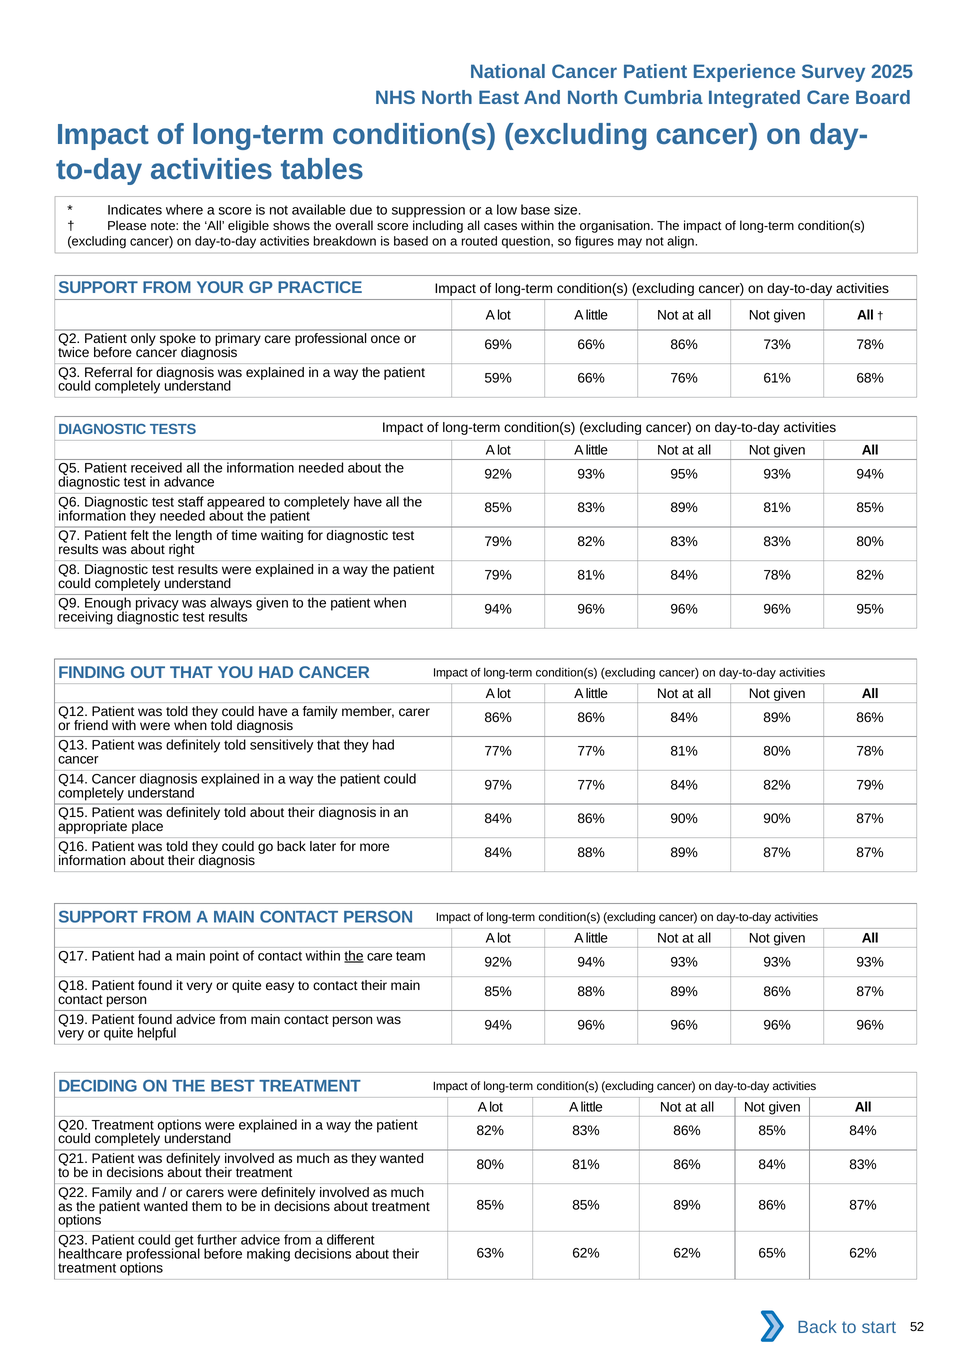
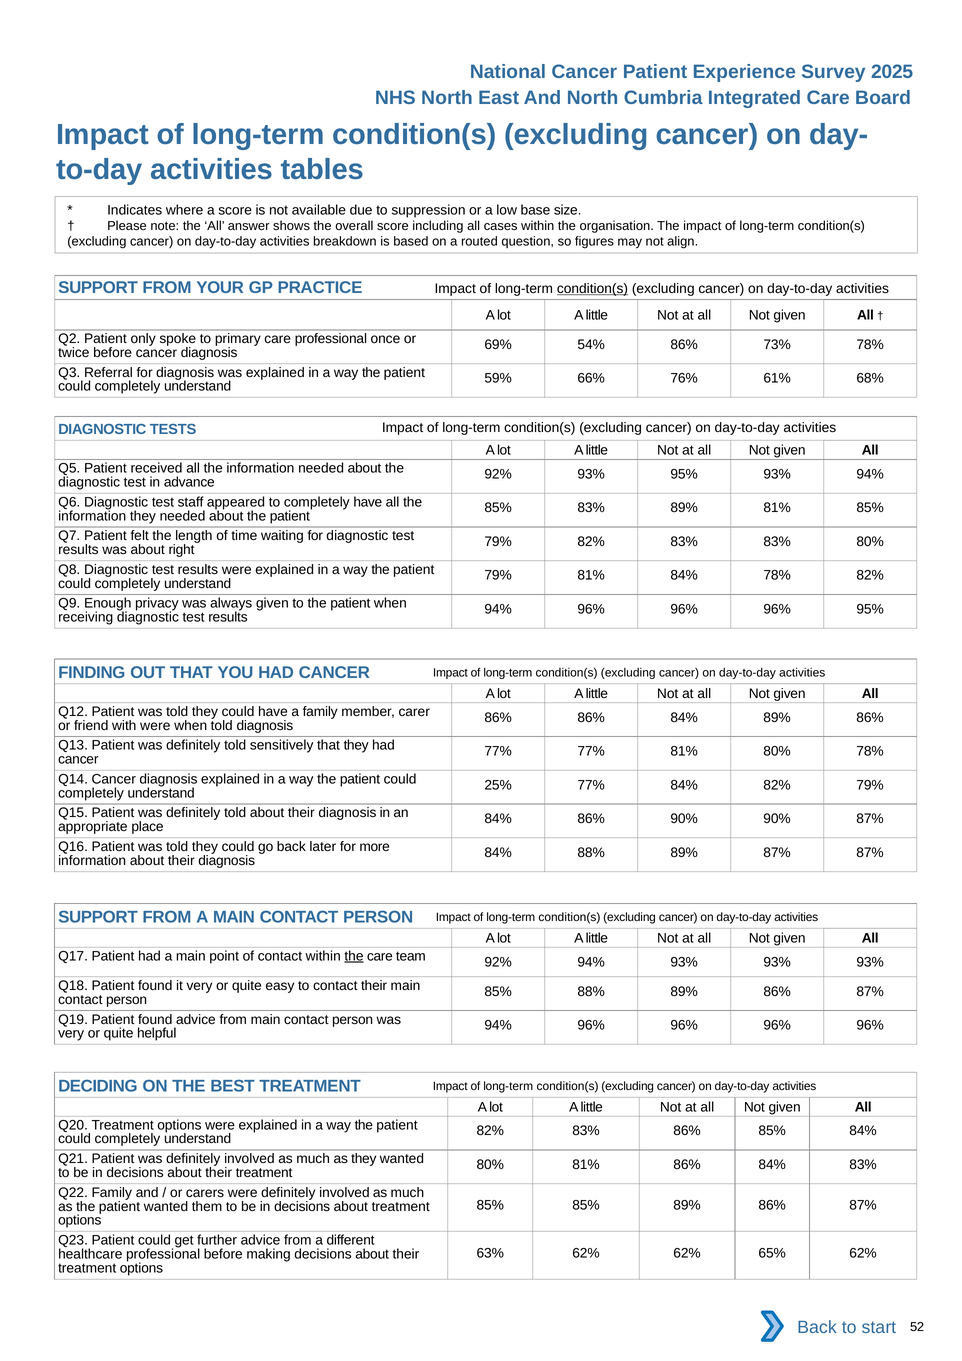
eligible: eligible -> answer (249, 226)
condition(s underline: none -> present (592, 289)
69% 66%: 66% -> 54% (591, 345)
97%: 97% -> 25% (498, 785)
